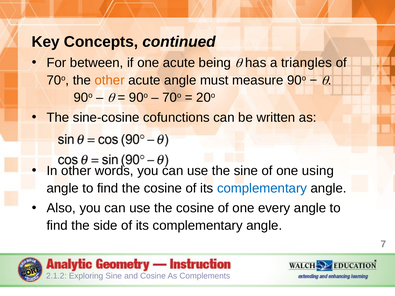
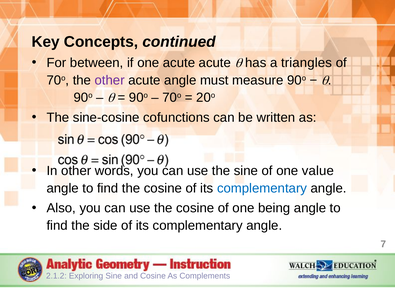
acute being: being -> acute (215, 63)
other colour: orange -> purple (110, 80)
using: using -> value (318, 171)
every: every -> being (274, 208)
